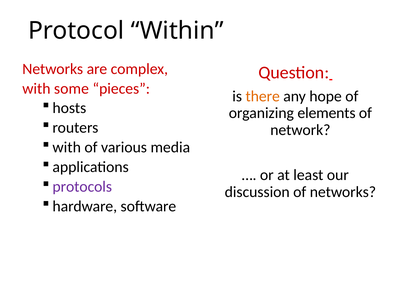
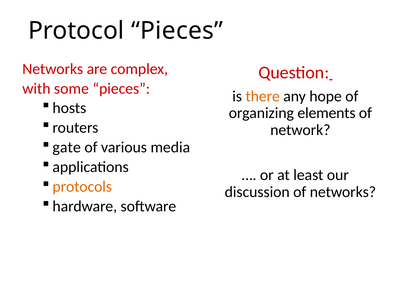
Protocol Within: Within -> Pieces (177, 31)
with: with -> gate (67, 147)
protocols colour: purple -> orange (82, 187)
